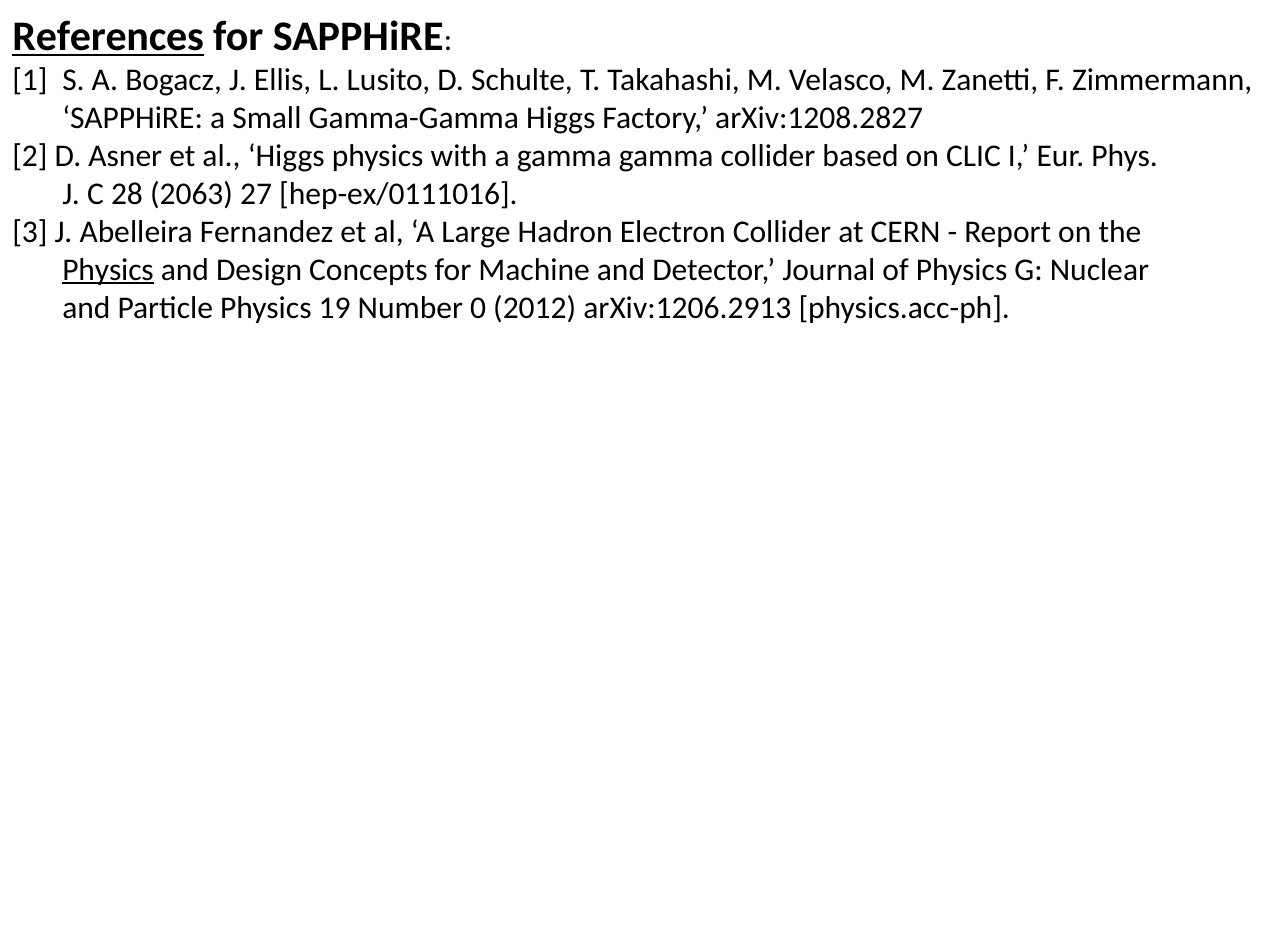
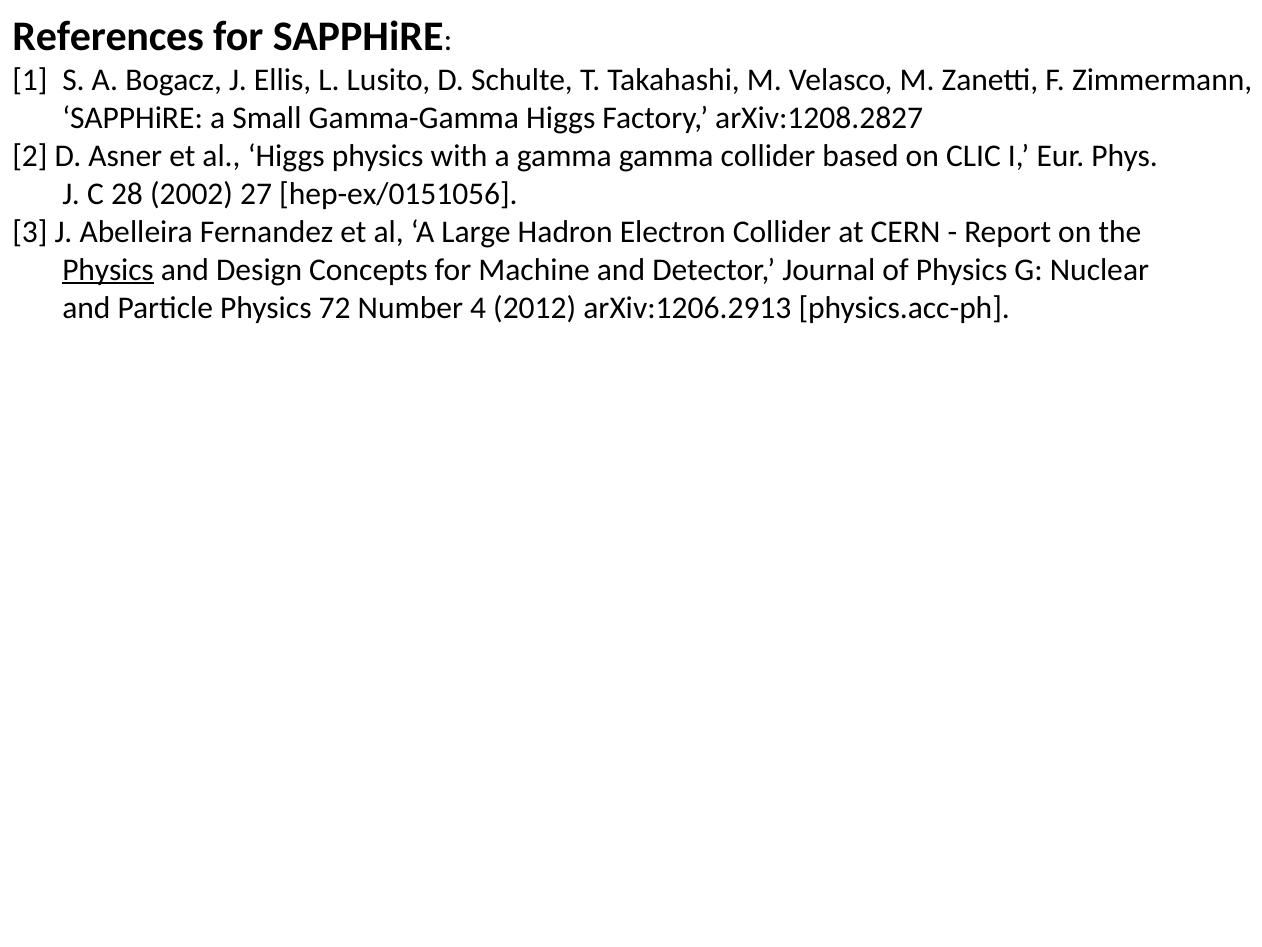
References underline: present -> none (108, 37)
2063: 2063 -> 2002 (192, 194)
hep-ex/0111016: hep-ex/0111016 -> hep-ex/0151056 (398, 194)
19: 19 -> 72 (335, 307)
0: 0 -> 4 (478, 307)
